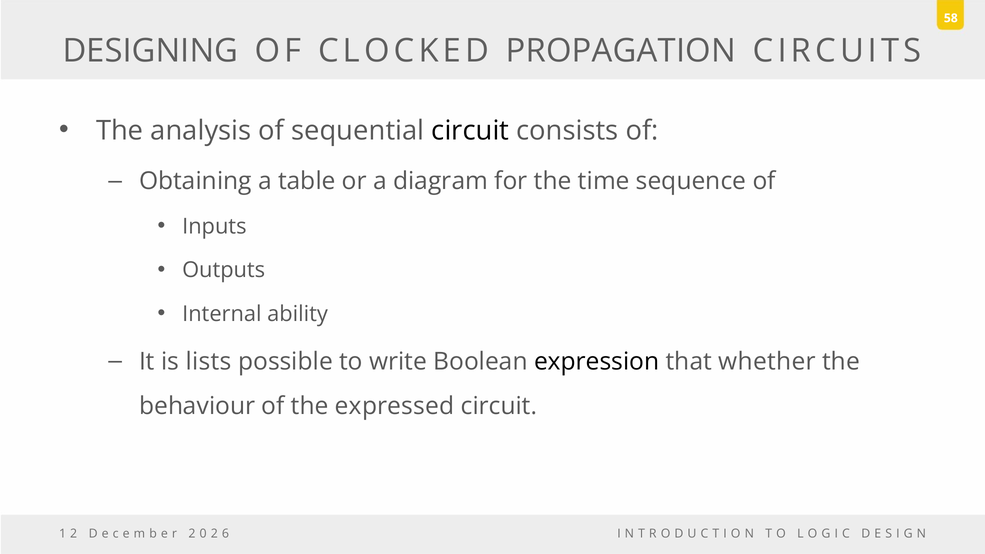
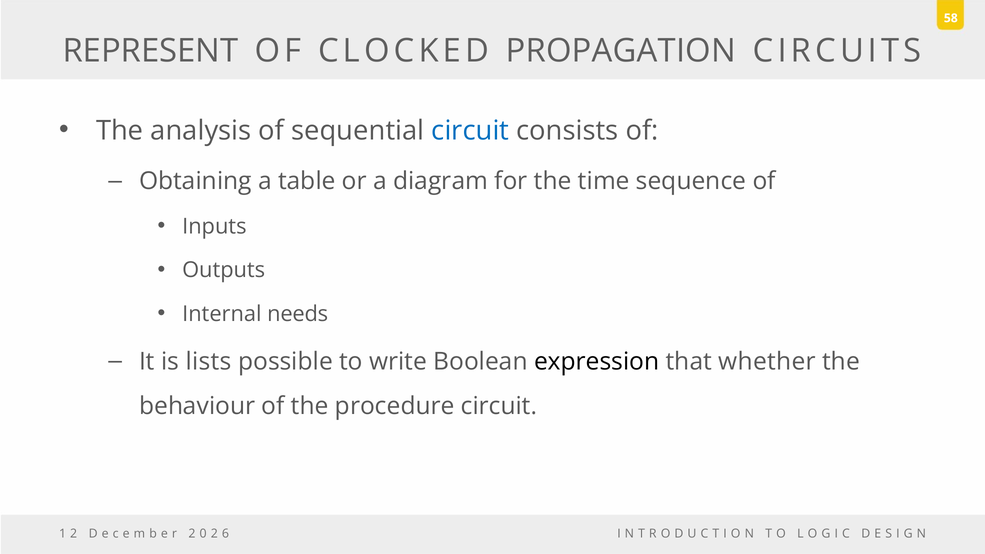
DESIGNING: DESIGNING -> REPRESENT (150, 51)
circuit colour: black -> blue (470, 131)
ability: ability -> needs (298, 314)
expressed: expressed -> procedure (395, 406)
